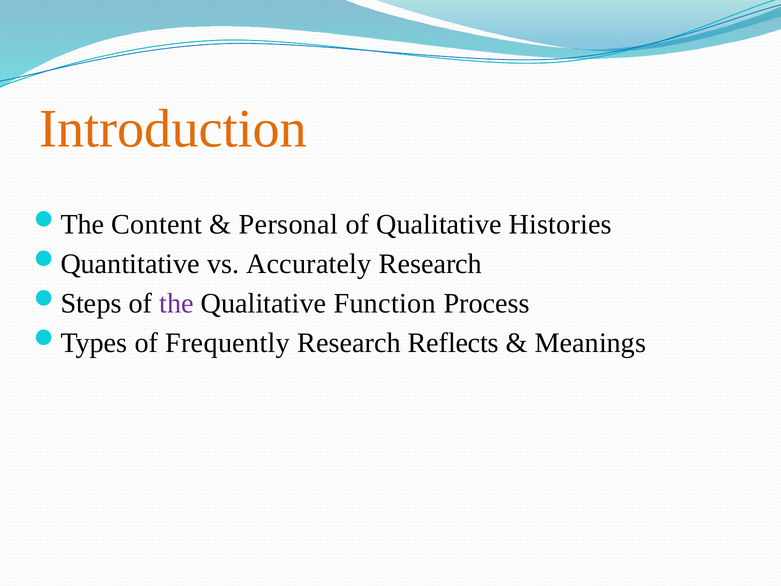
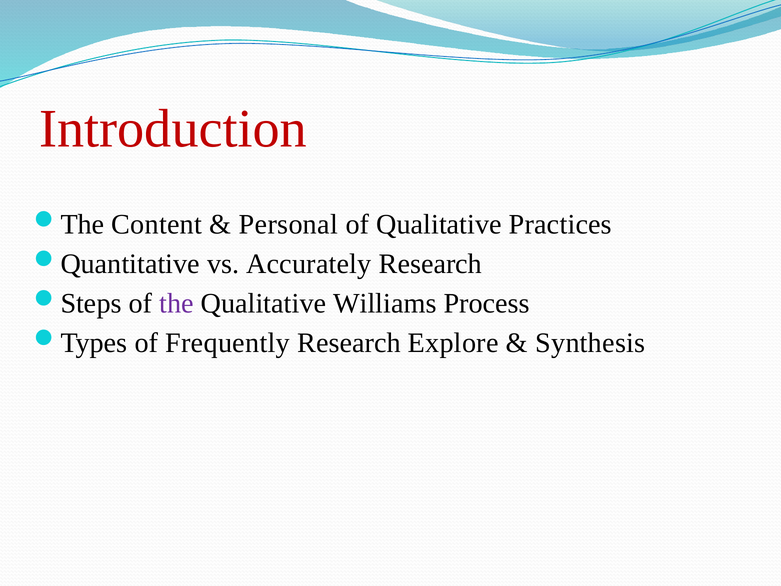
Introduction colour: orange -> red (173, 129)
Histories: Histories -> Practices (560, 225)
Function: Function -> Williams (385, 303)
Reflects: Reflects -> Explore (453, 343)
Meanings: Meanings -> Synthesis (590, 343)
